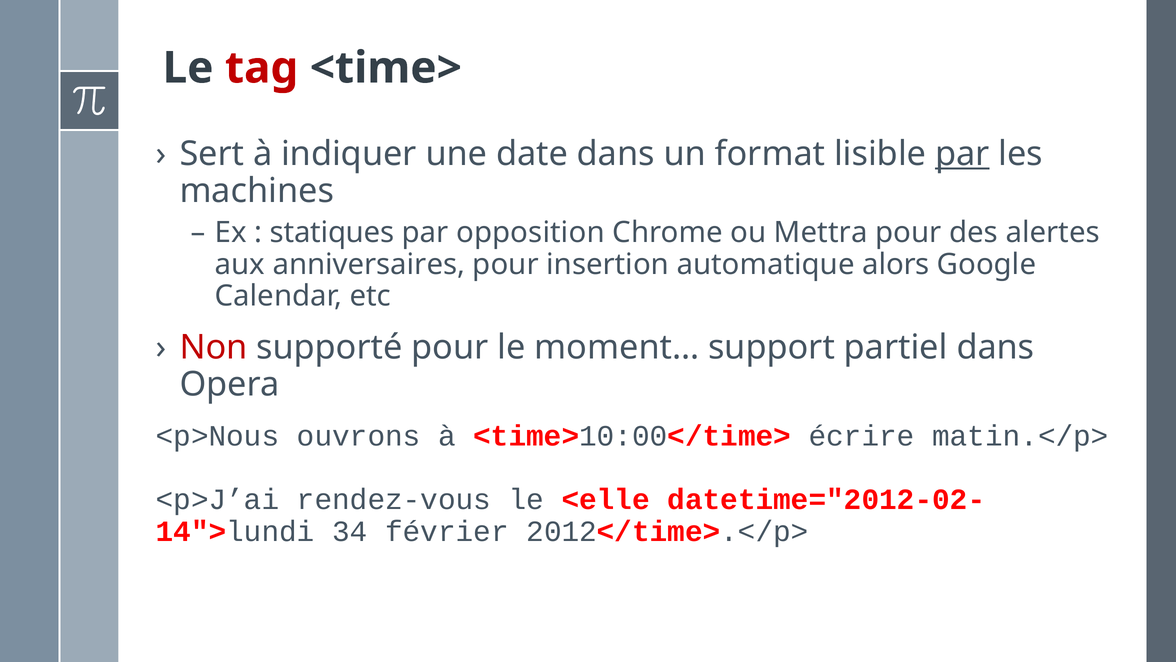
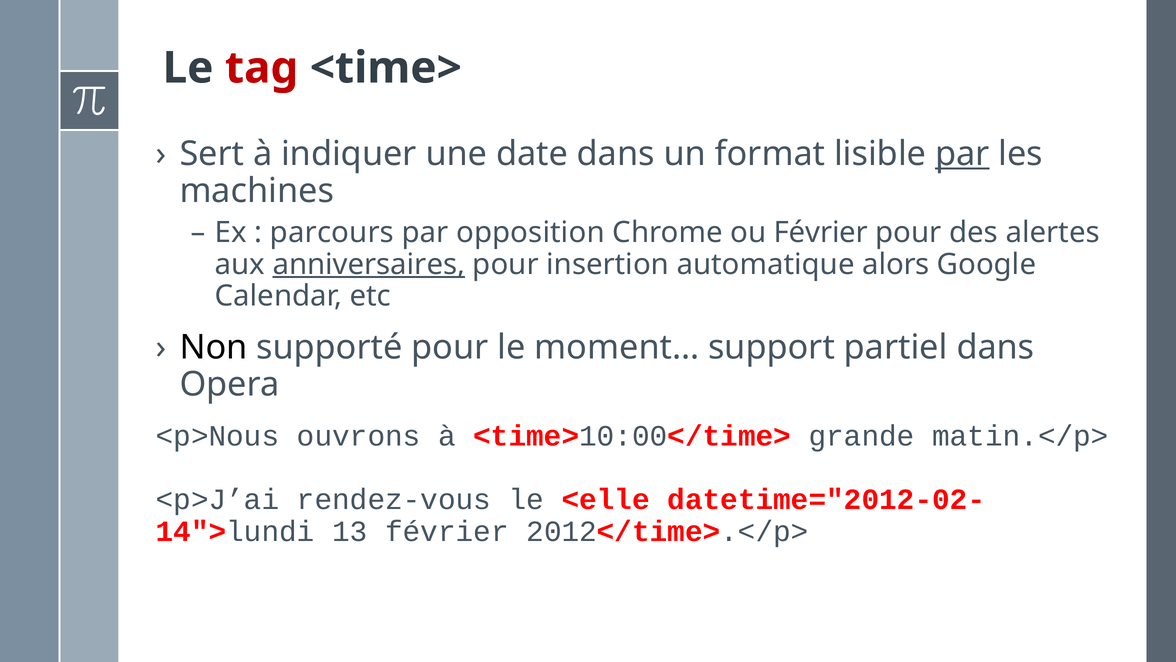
statiques: statiques -> parcours (332, 232)
ou Mettra: Mettra -> Février (821, 232)
anniversaires underline: none -> present (369, 264)
Non colour: red -> black (214, 347)
écrire: écrire -> grande (862, 436)
34: 34 -> 13 (350, 531)
